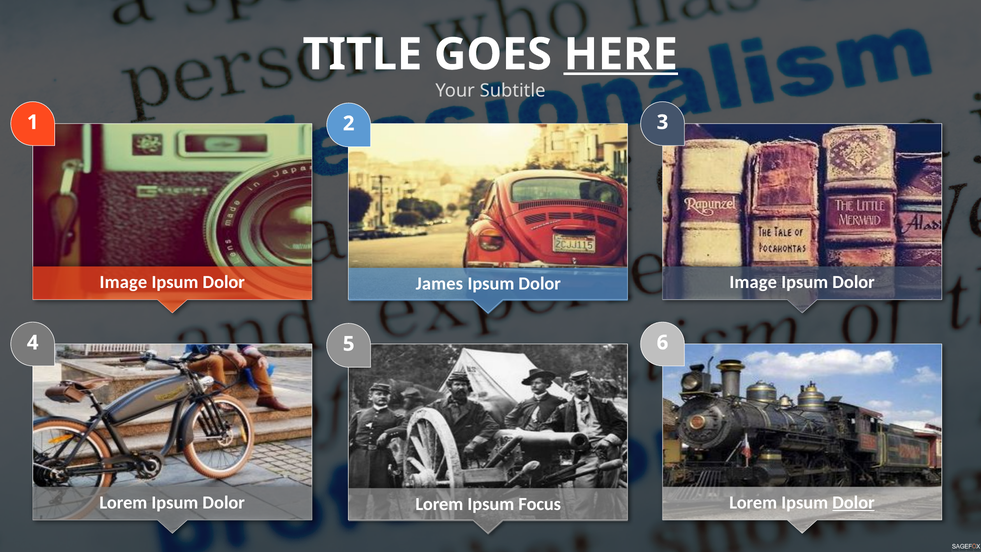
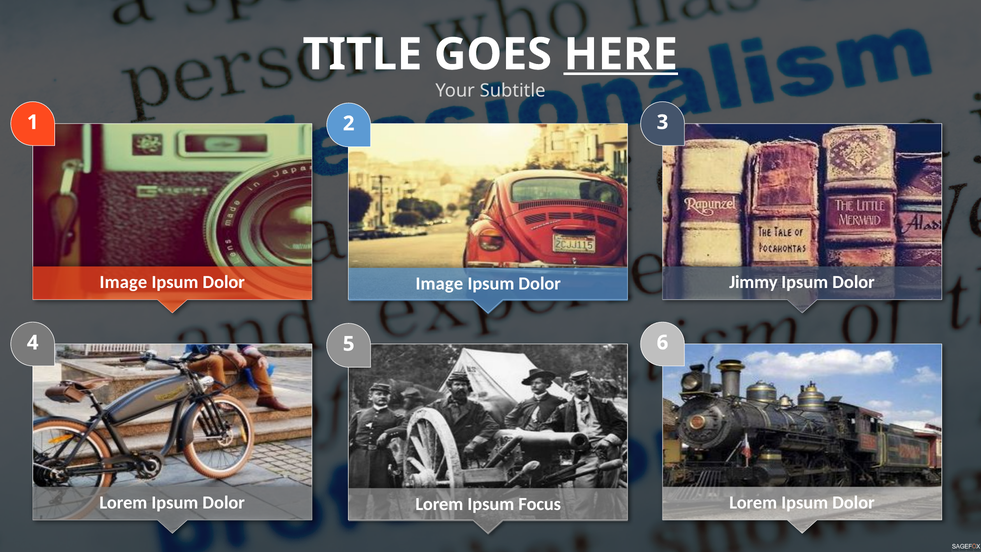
Image: Image -> Jimmy (753, 282)
James: James -> Image (439, 284)
Dolor underline: present -> none (853, 503)
